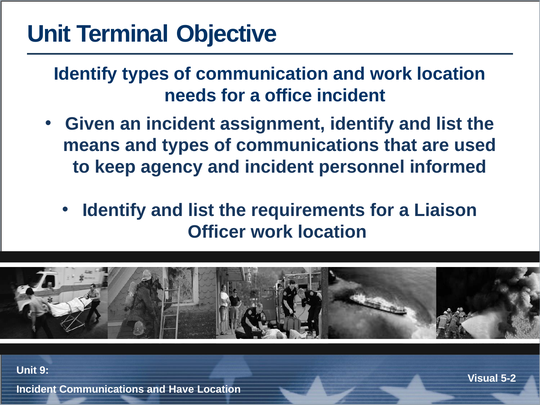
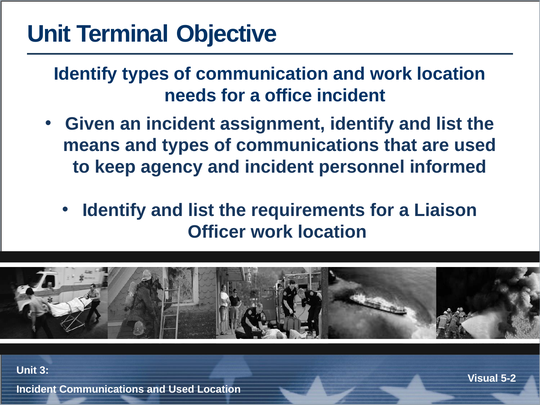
9: 9 -> 3 (44, 370)
and Have: Have -> Used (181, 389)
